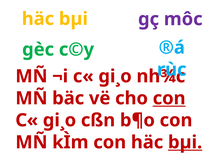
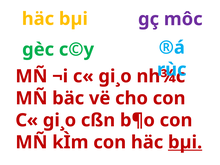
con underline: present -> none (169, 98)
